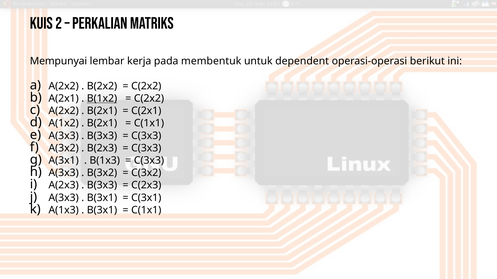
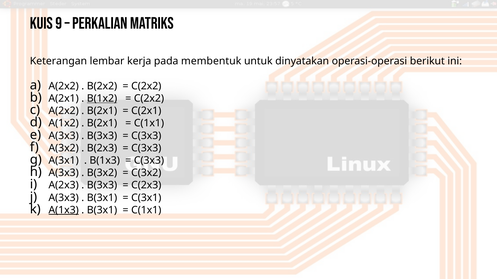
2: 2 -> 9 (59, 23)
Mempunyai: Mempunyai -> Keterangan (58, 61)
dependent: dependent -> dinyatakan (302, 61)
A(1x3 underline: none -> present (64, 210)
